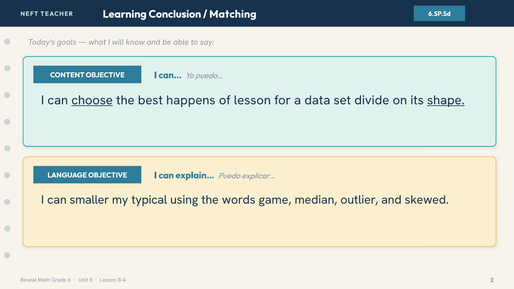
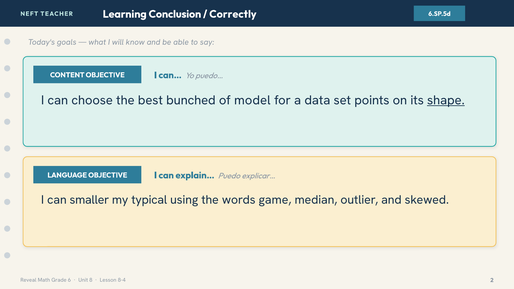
Matching: Matching -> Correctly (233, 14)
choose underline: present -> none (92, 100)
happens: happens -> bunched (191, 100)
of lesson: lesson -> model (252, 100)
divide: divide -> points (372, 100)
